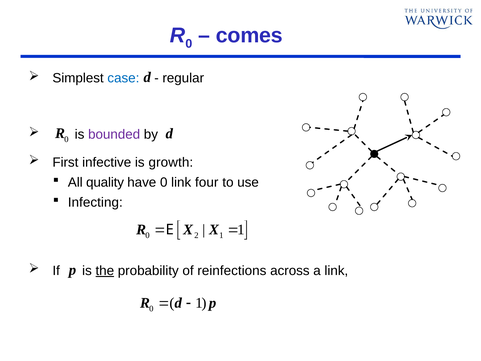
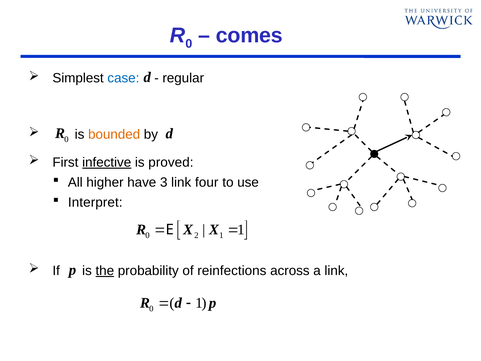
bounded colour: purple -> orange (114, 134)
infective underline: none -> present (107, 162)
growth: growth -> proved (171, 162)
quality: quality -> higher (105, 182)
have 0: 0 -> 3 (164, 182)
Infecting: Infecting -> Interpret (95, 202)
